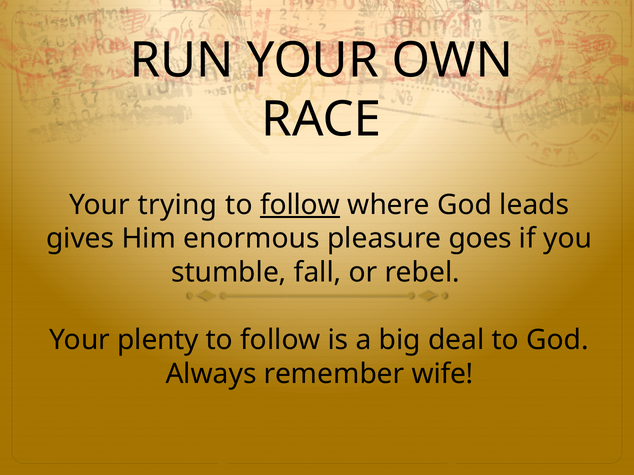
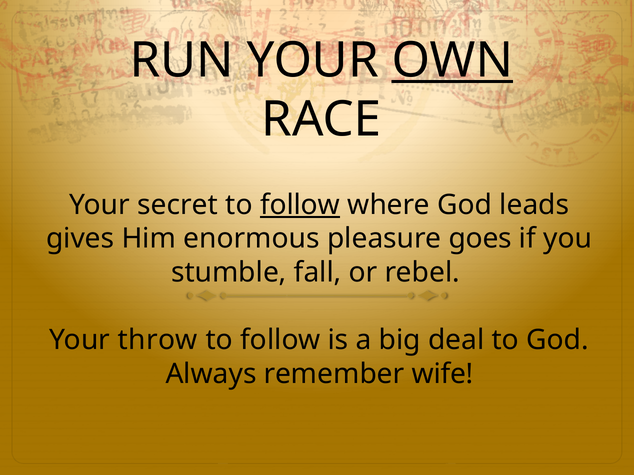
OWN underline: none -> present (452, 61)
trying: trying -> secret (178, 205)
plenty: plenty -> throw (158, 340)
